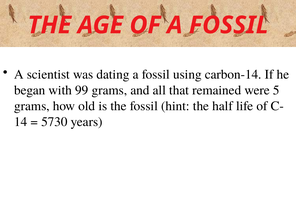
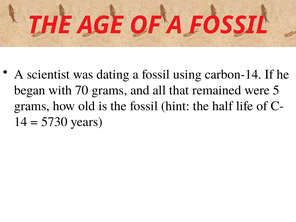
99: 99 -> 70 (82, 90)
